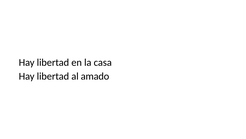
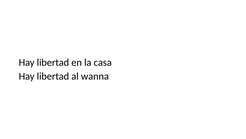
amado: amado -> wanna (95, 76)
